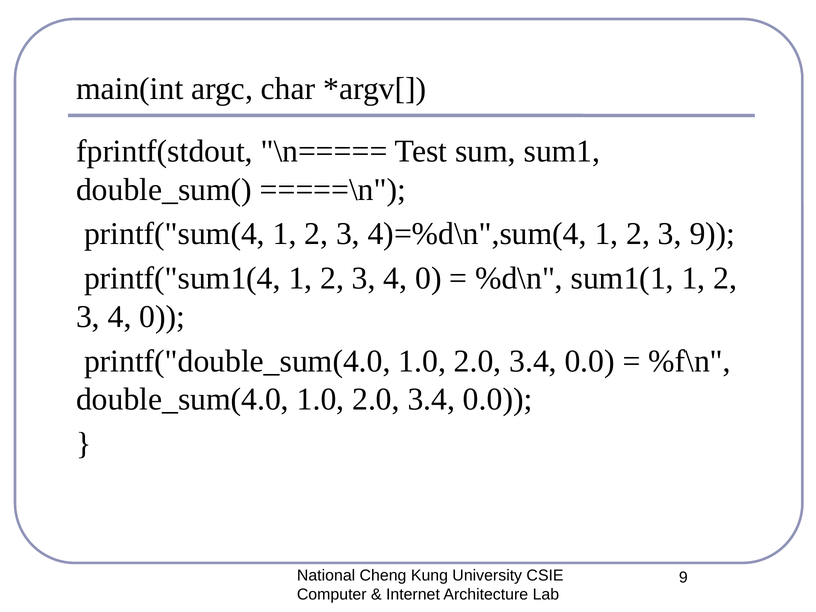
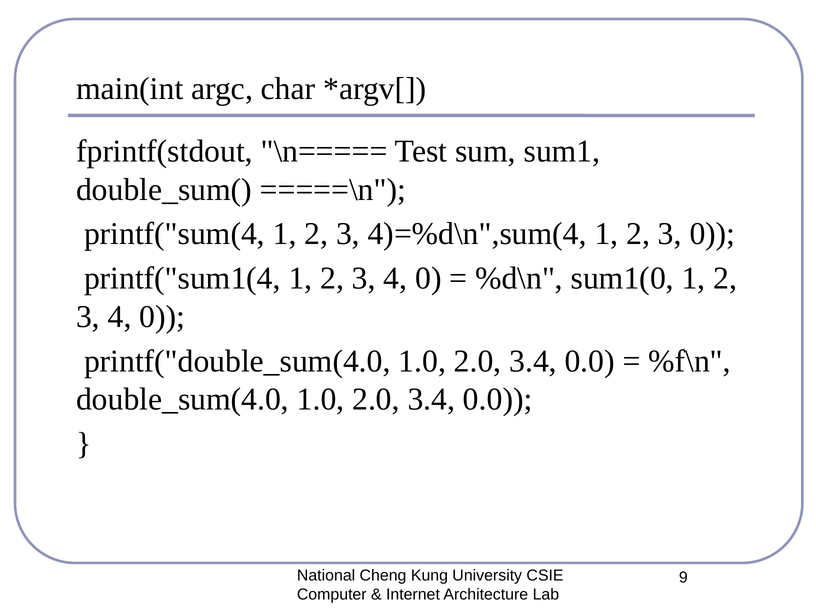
3 9: 9 -> 0 (712, 234)
sum1(1: sum1(1 -> sum1(0 (622, 278)
